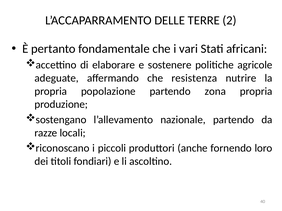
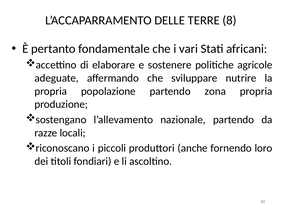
2: 2 -> 8 (230, 21)
resistenza: resistenza -> sviluppare (194, 78)
